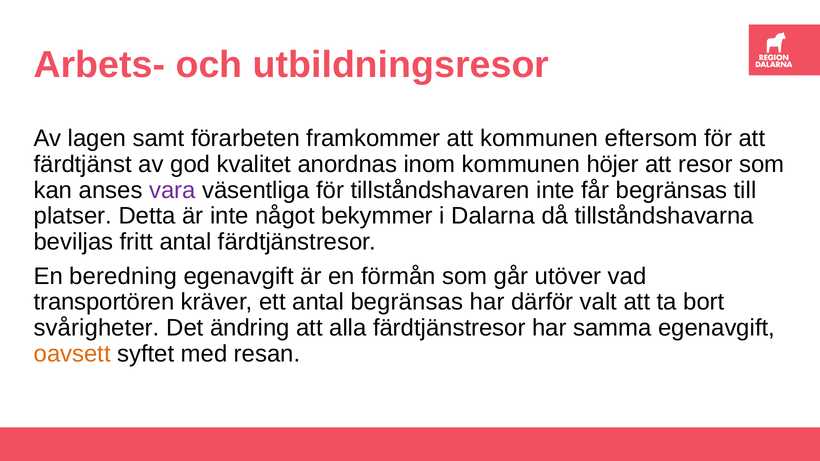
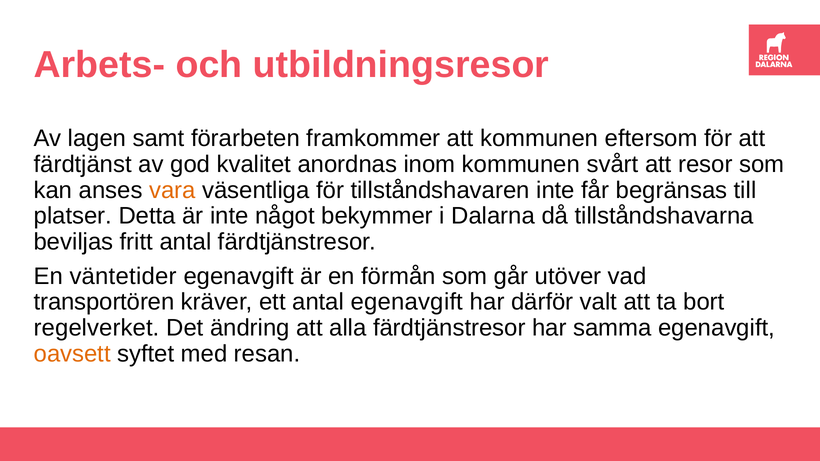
höjer: höjer -> svårt (613, 164)
vara colour: purple -> orange (172, 190)
beredning: beredning -> väntetider (123, 276)
antal begränsas: begränsas -> egenavgift (407, 302)
svårigheter: svårigheter -> regelverket (97, 328)
